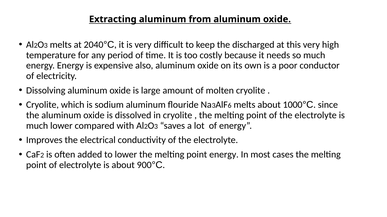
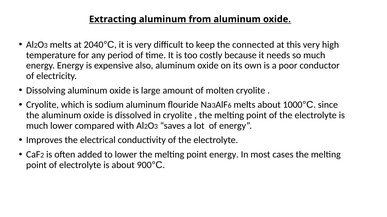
discharged: discharged -> connected (253, 45)
